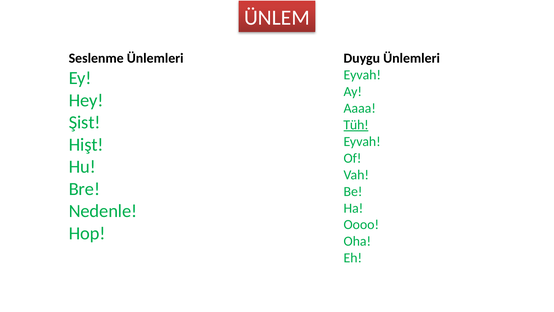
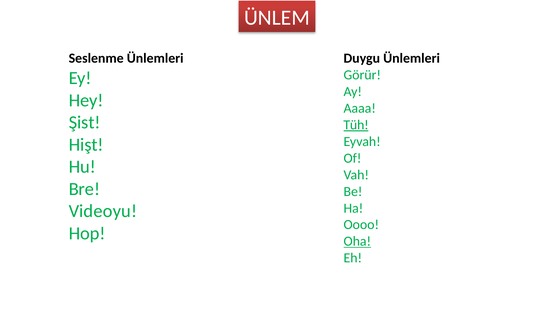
Eyvah: Eyvah -> Görür (362, 75)
Nedenle: Nedenle -> Videoyu (103, 211)
Oha underline: none -> present (357, 241)
